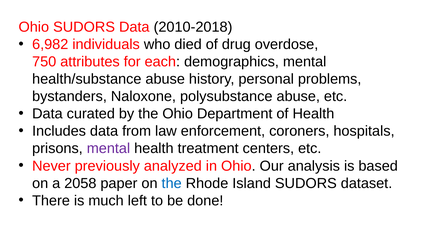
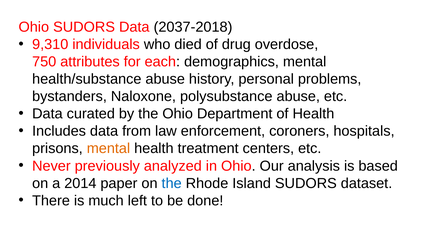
2010-2018: 2010-2018 -> 2037-2018 (193, 27)
6,982: 6,982 -> 9,310 (50, 44)
mental colour: purple -> orange (108, 149)
2058: 2058 -> 2014 (80, 183)
